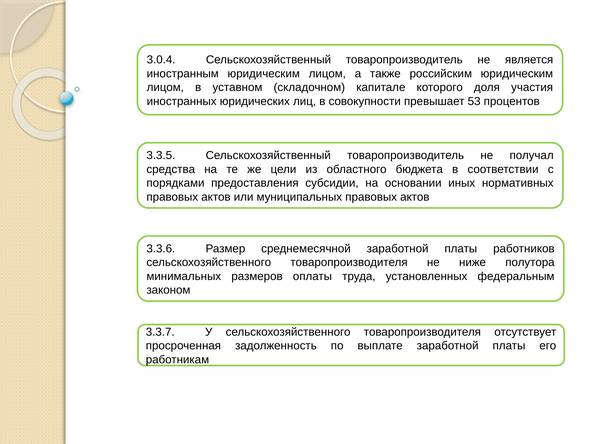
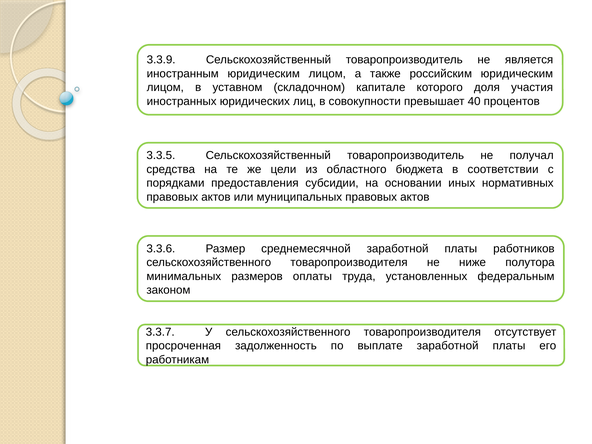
3.0.4: 3.0.4 -> 3.3.9 (161, 60)
53: 53 -> 40 (474, 101)
